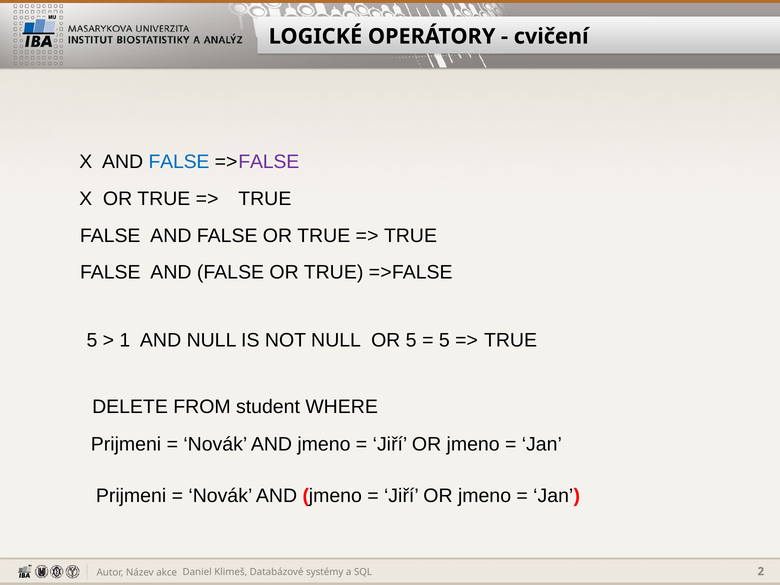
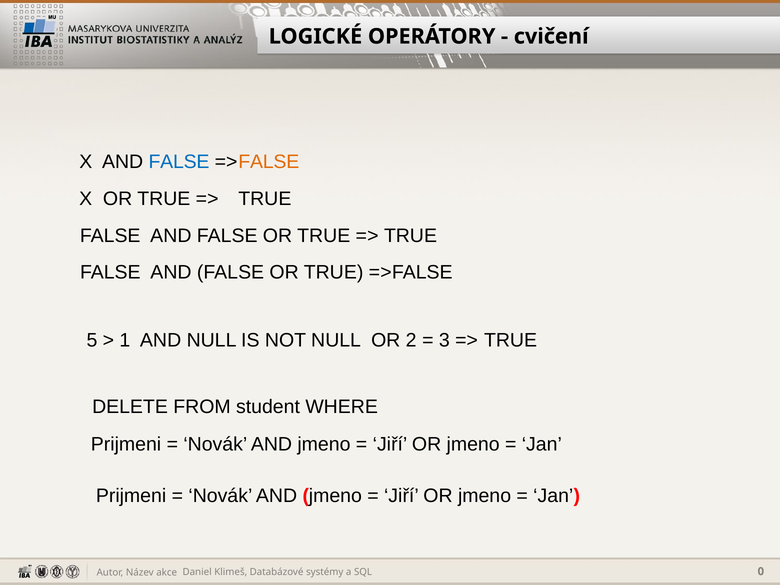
FALSE colour: purple -> orange (269, 162)
OR 5: 5 -> 2 (411, 340)
5: 5 -> 3 (444, 340)
2: 2 -> 0 (761, 571)
